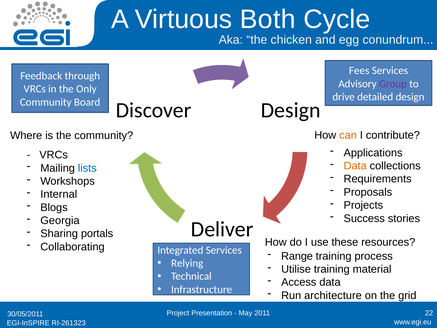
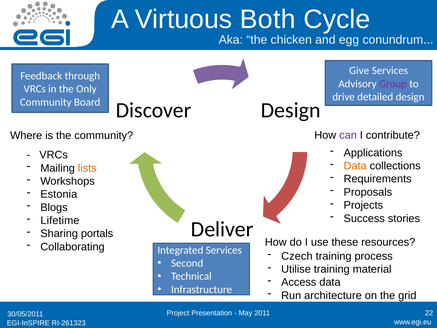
Fees: Fees -> Give (359, 71)
can colour: orange -> purple (348, 135)
lists colour: blue -> orange (87, 168)
Internal: Internal -> Estonia (59, 194)
Georgia: Georgia -> Lifetime (60, 220)
Range: Range -> Czech (297, 256)
Relying: Relying -> Second (187, 263)
